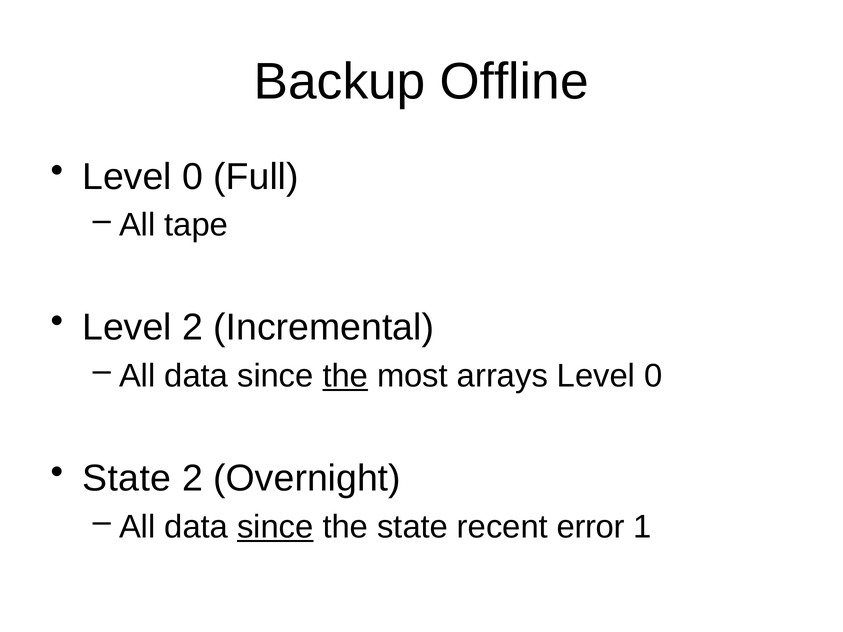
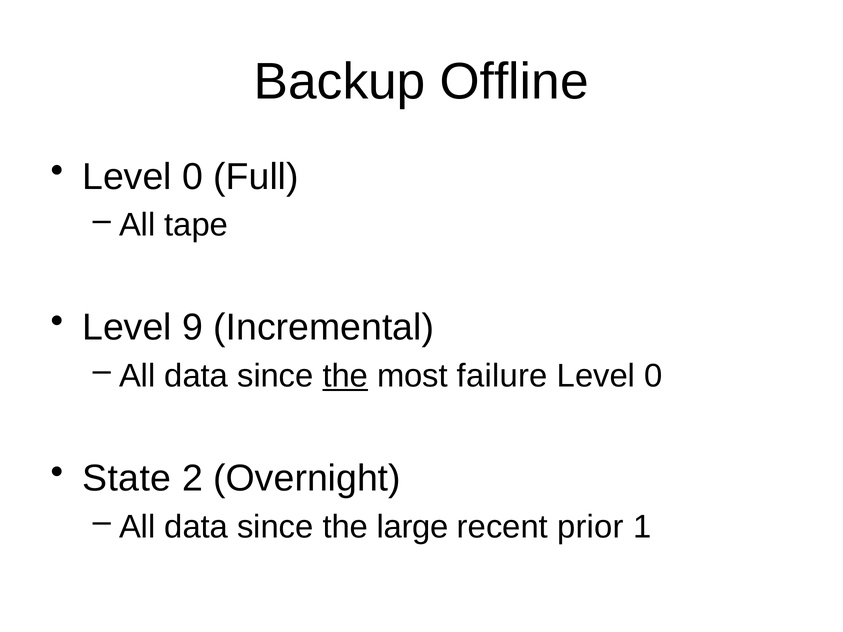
Level 2: 2 -> 9 (193, 328)
arrays: arrays -> failure (502, 376)
since underline: present -> none (275, 527)
the state: state -> large (413, 527)
error: error -> prior (590, 527)
